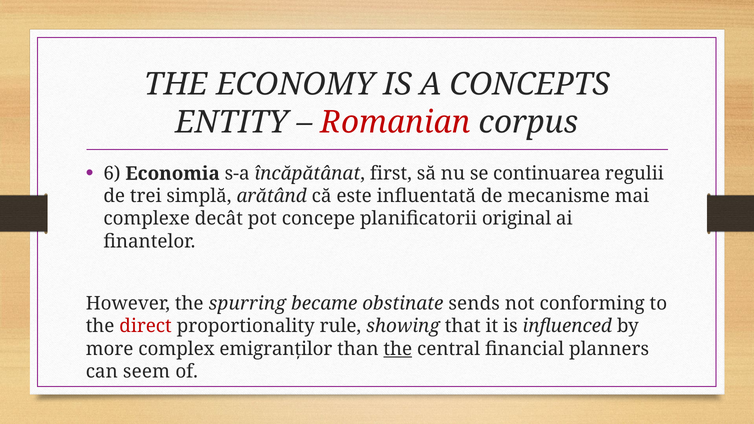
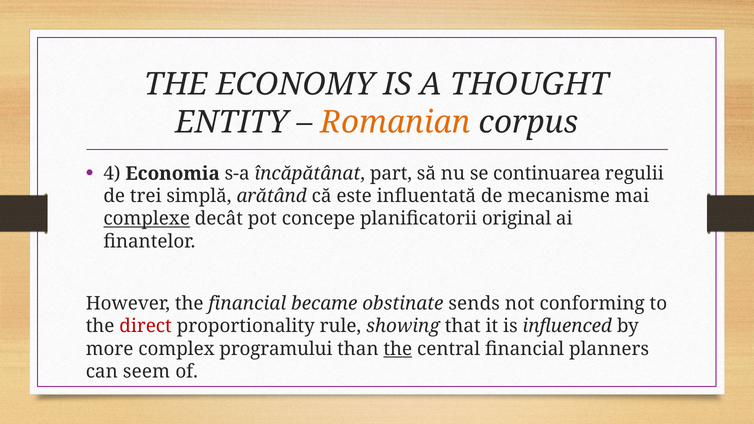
CONCEPTS: CONCEPTS -> THOUGHT (530, 85)
Romanian colour: red -> orange (396, 122)
6: 6 -> 4 (112, 174)
first: first -> part (391, 174)
complexe underline: none -> present (147, 219)
the spurring: spurring -> financial (247, 304)
emigranților: emigranților -> programului (276, 349)
